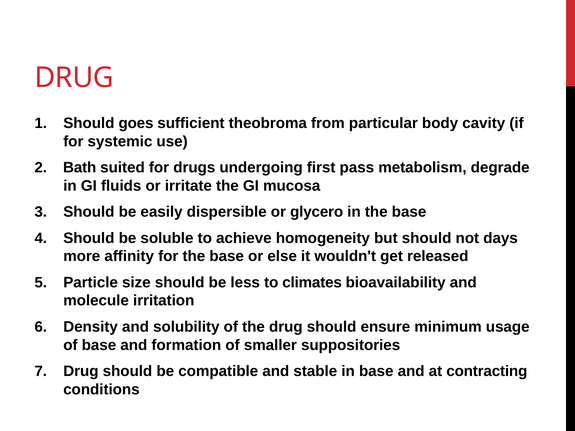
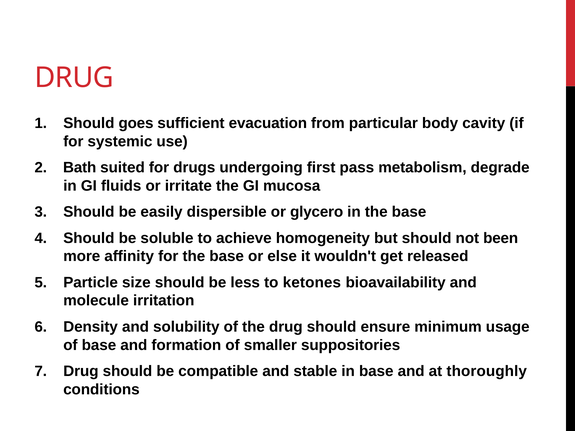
theobroma: theobroma -> evacuation (268, 123)
days: days -> been (501, 238)
climates: climates -> ketones (312, 283)
contracting: contracting -> thoroughly (487, 371)
